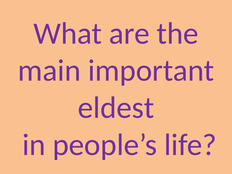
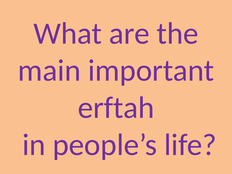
eldest: eldest -> erftah (116, 108)
